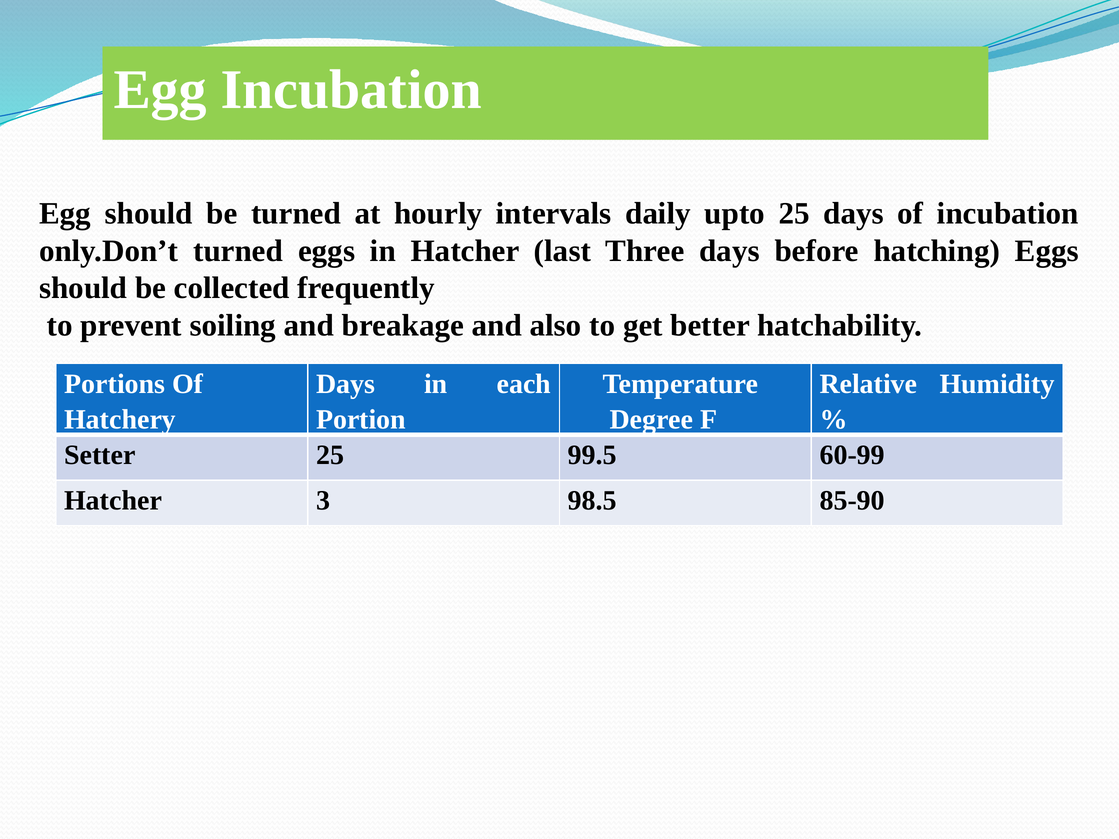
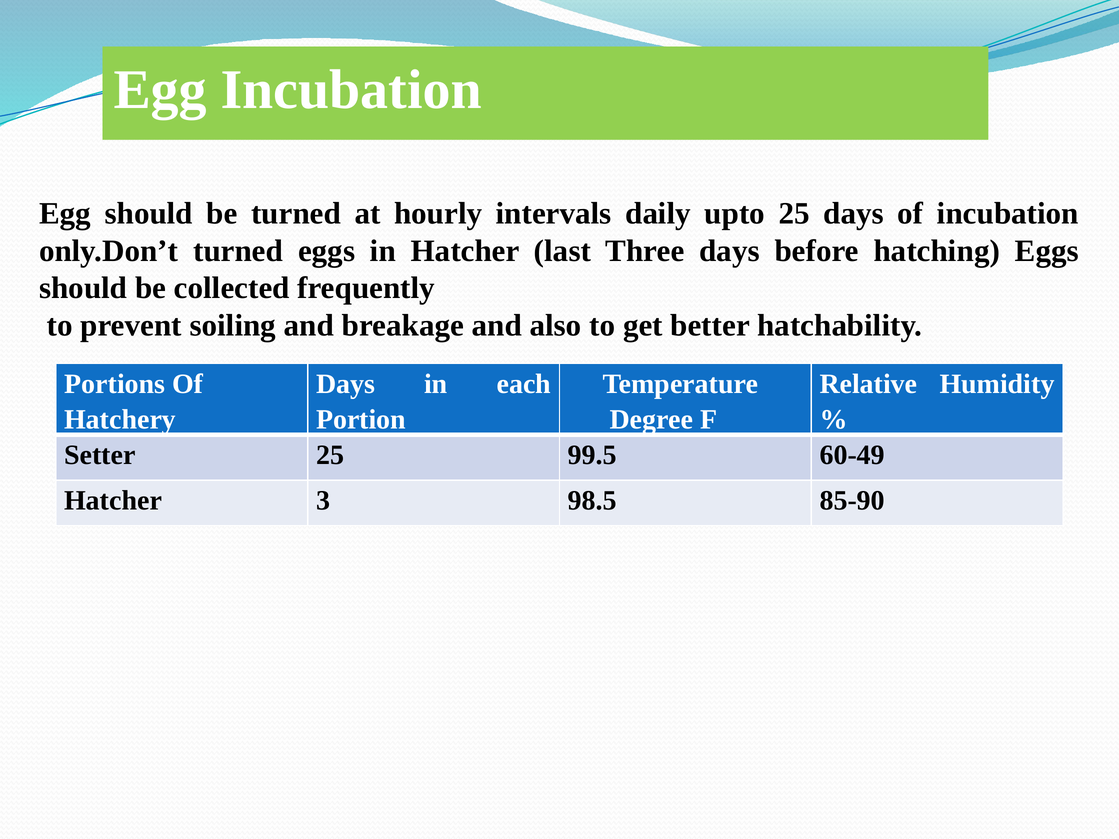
60-99: 60-99 -> 60-49 (852, 455)
